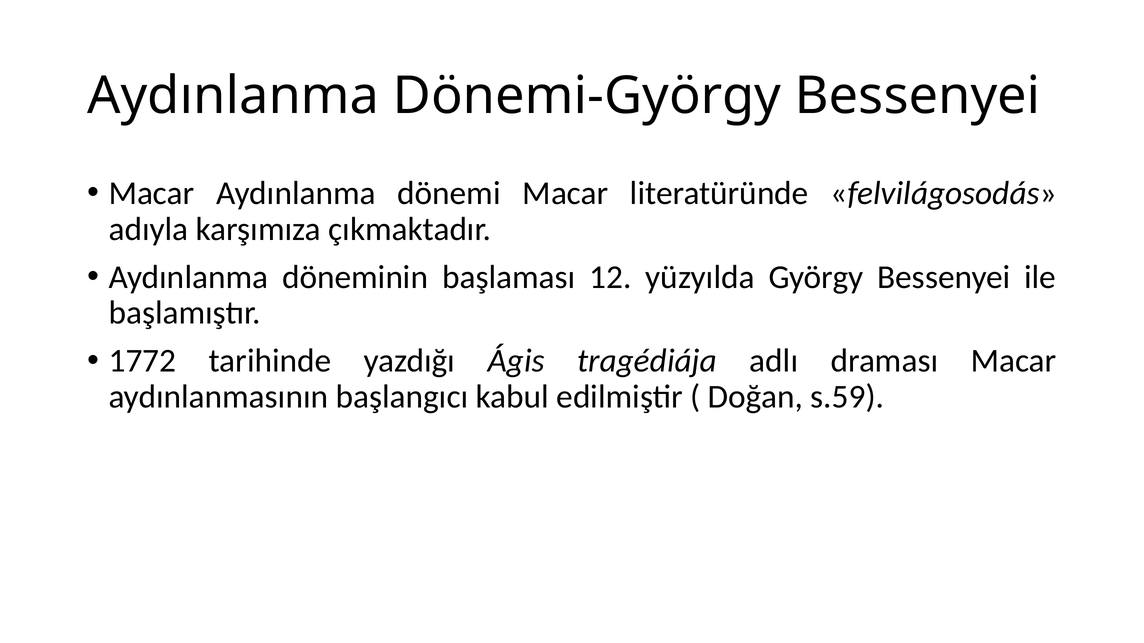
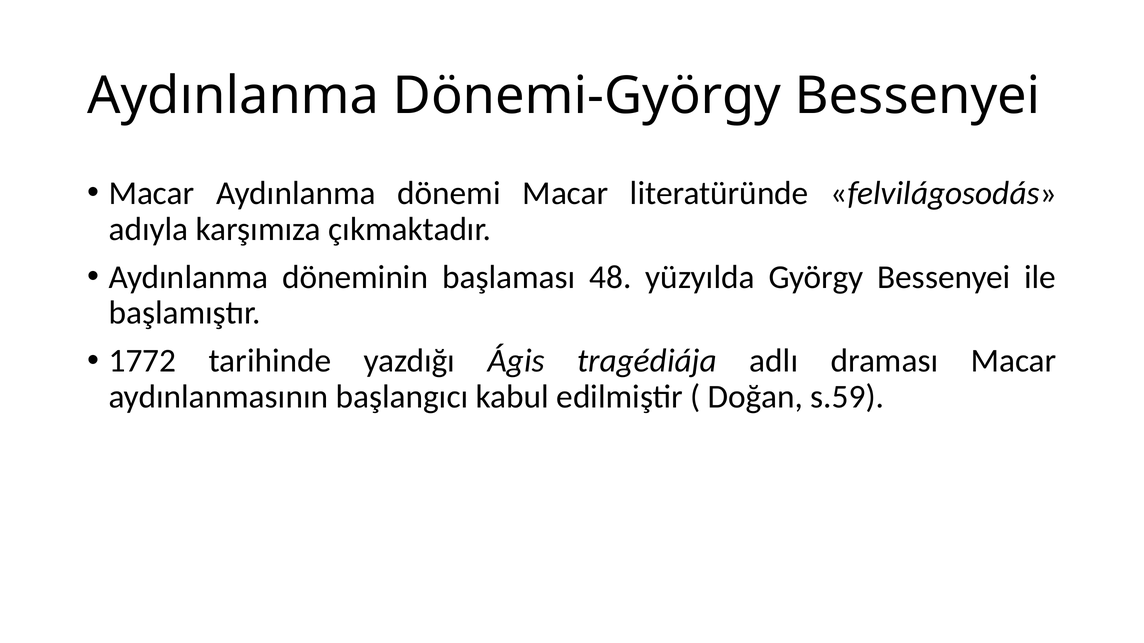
12: 12 -> 48 (610, 277)
